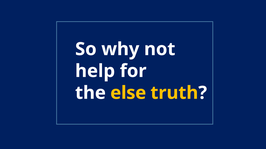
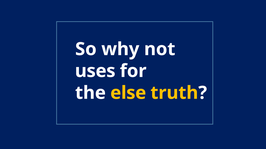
help: help -> uses (95, 71)
